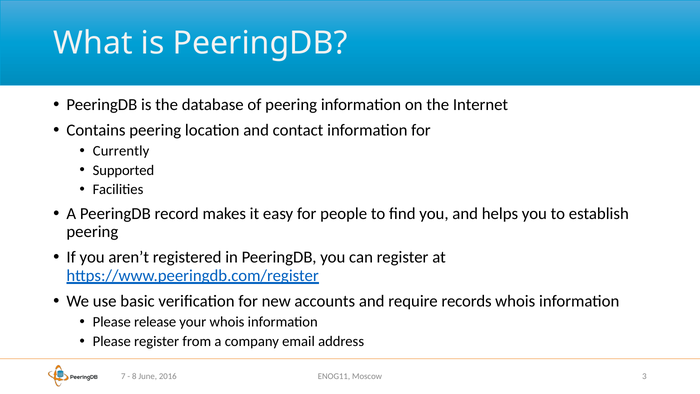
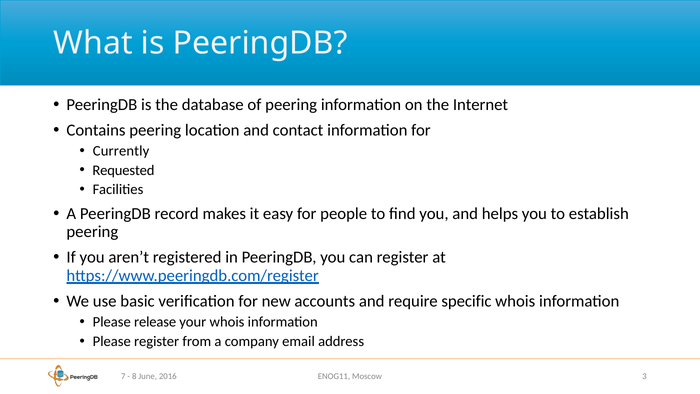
Supported: Supported -> Requested (123, 170)
records: records -> specific (466, 301)
